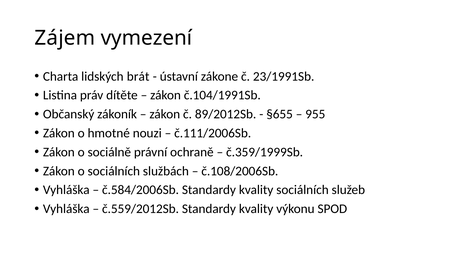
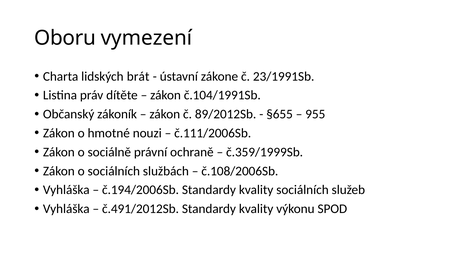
Zájem: Zájem -> Oboru (65, 38)
č.584/2006Sb: č.584/2006Sb -> č.194/2006Sb (141, 190)
č.559/2012Sb: č.559/2012Sb -> č.491/2012Sb (141, 209)
